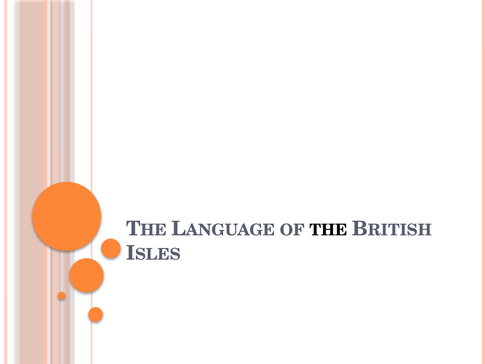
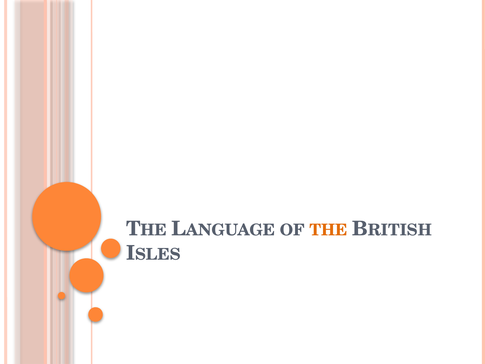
THE colour: black -> orange (328, 230)
